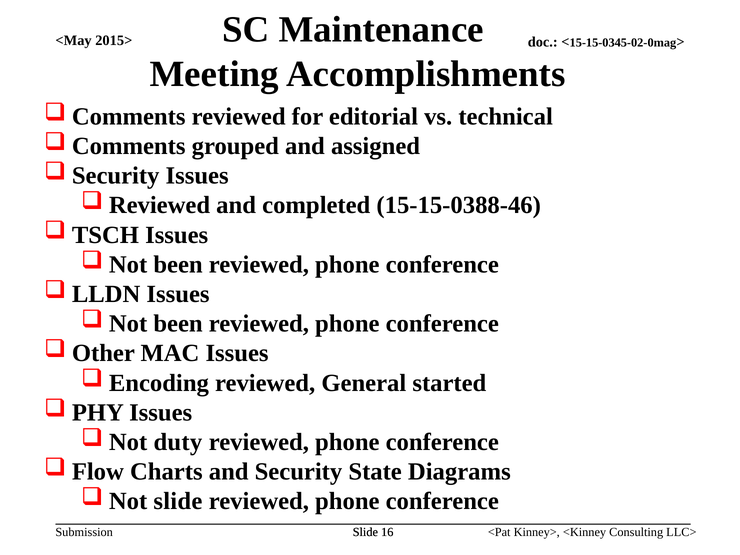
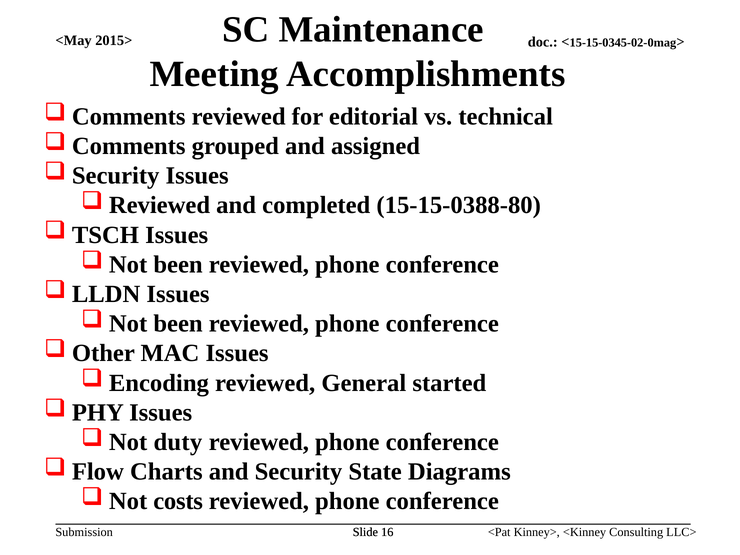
15-15-0388-46: 15-15-0388-46 -> 15-15-0388-80 (459, 205)
slide: slide -> costs (178, 501)
